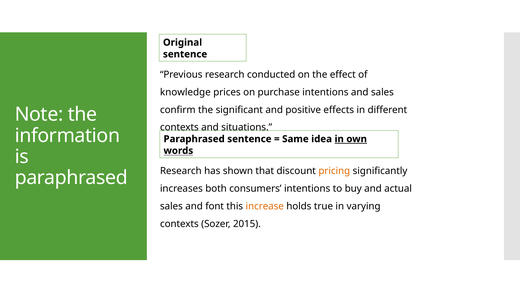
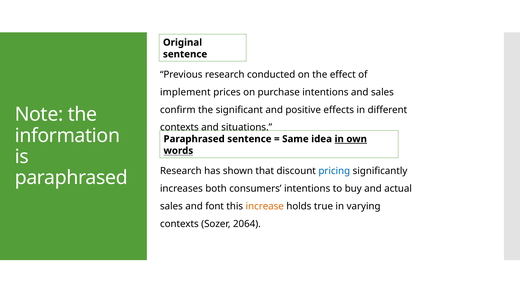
knowledge: knowledge -> implement (185, 92)
pricing colour: orange -> blue (334, 171)
2015: 2015 -> 2064 (247, 223)
